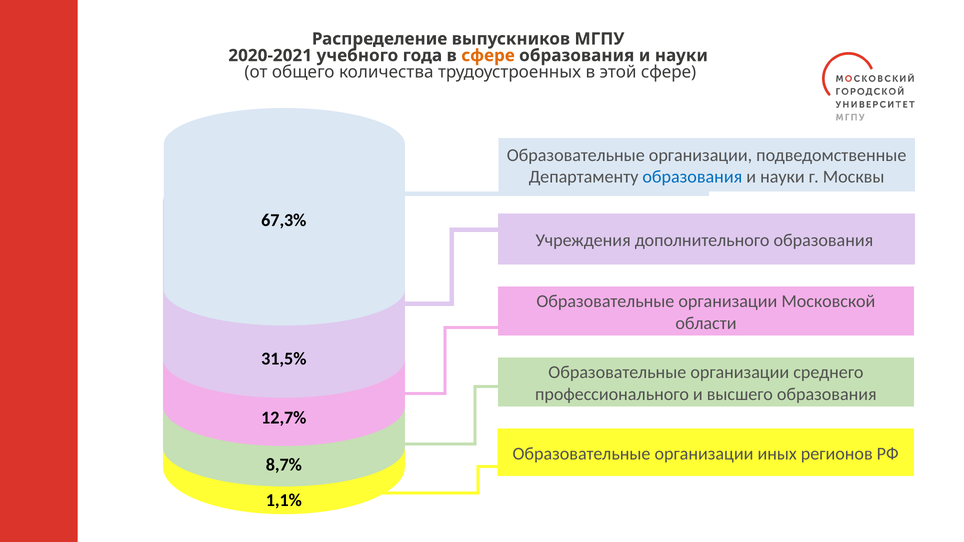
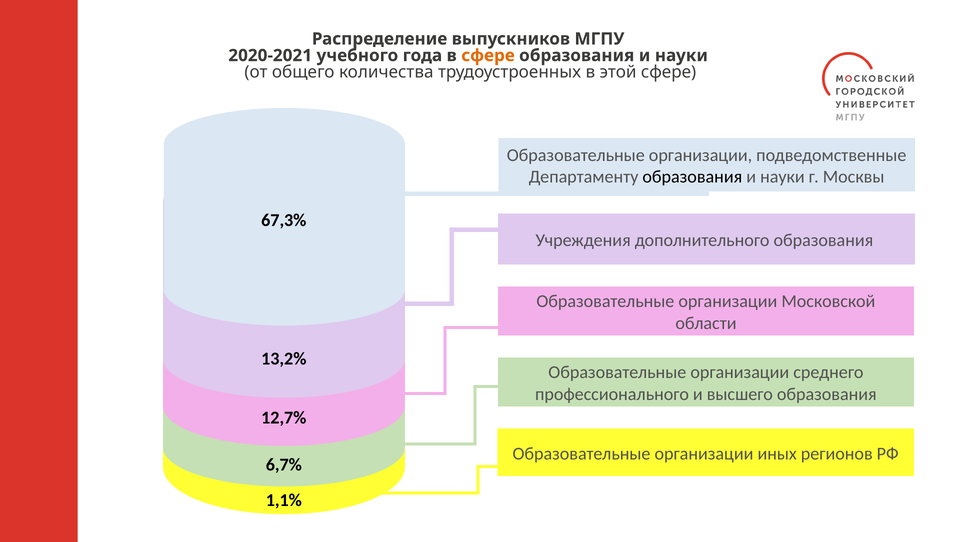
образования colour: blue -> black (692, 177)
31,5%: 31,5% -> 13,2% (284, 359)
8,7%: 8,7% -> 6,7% (284, 465)
